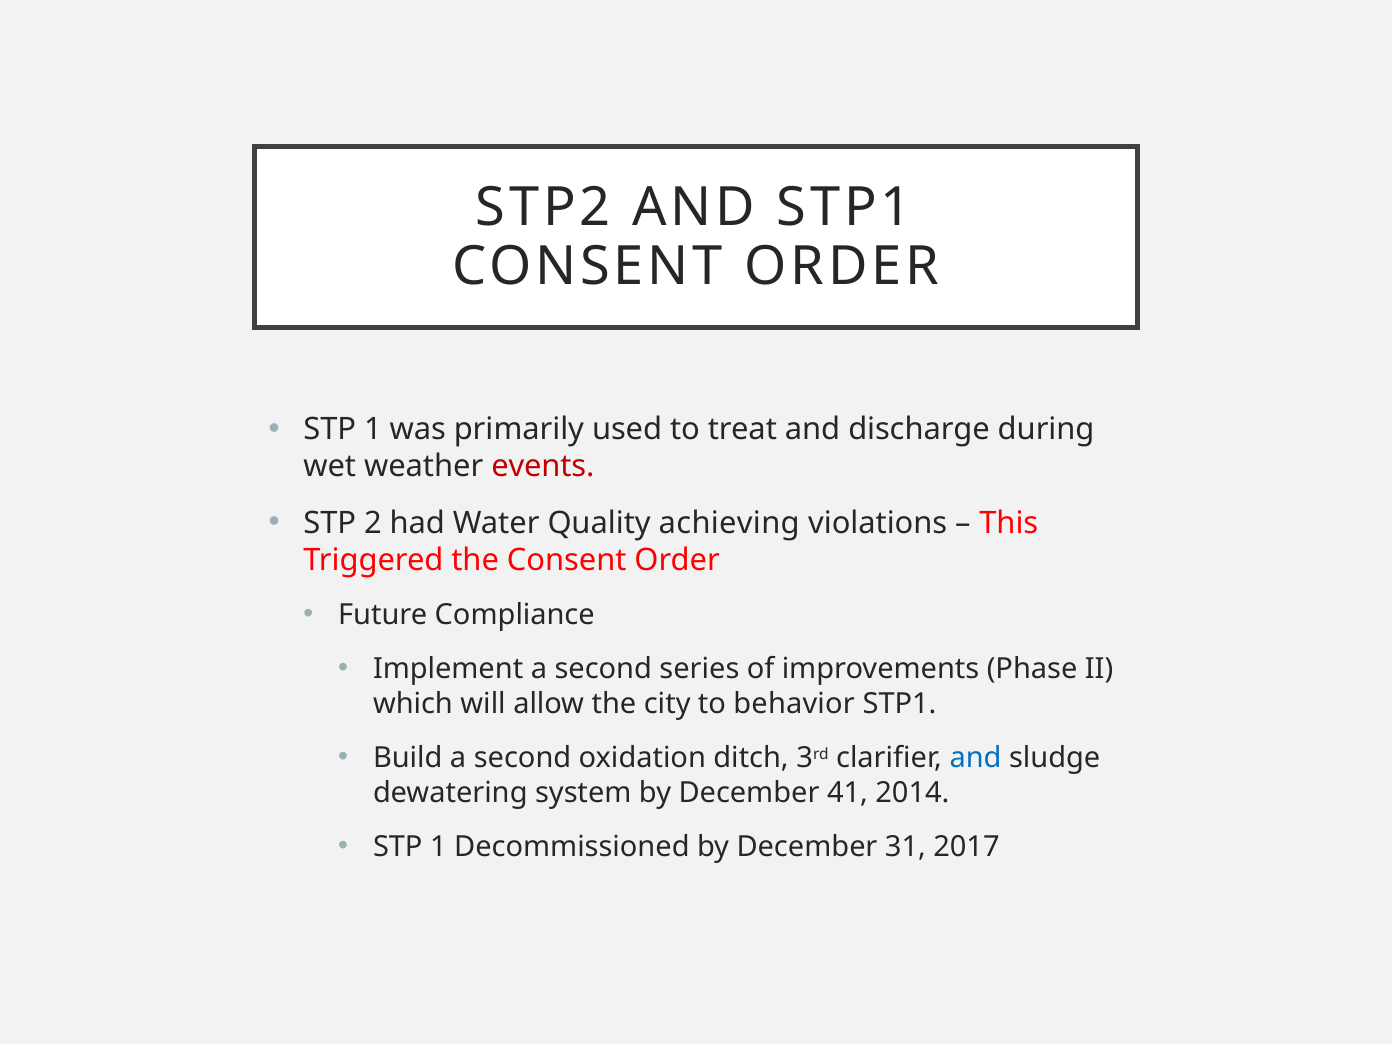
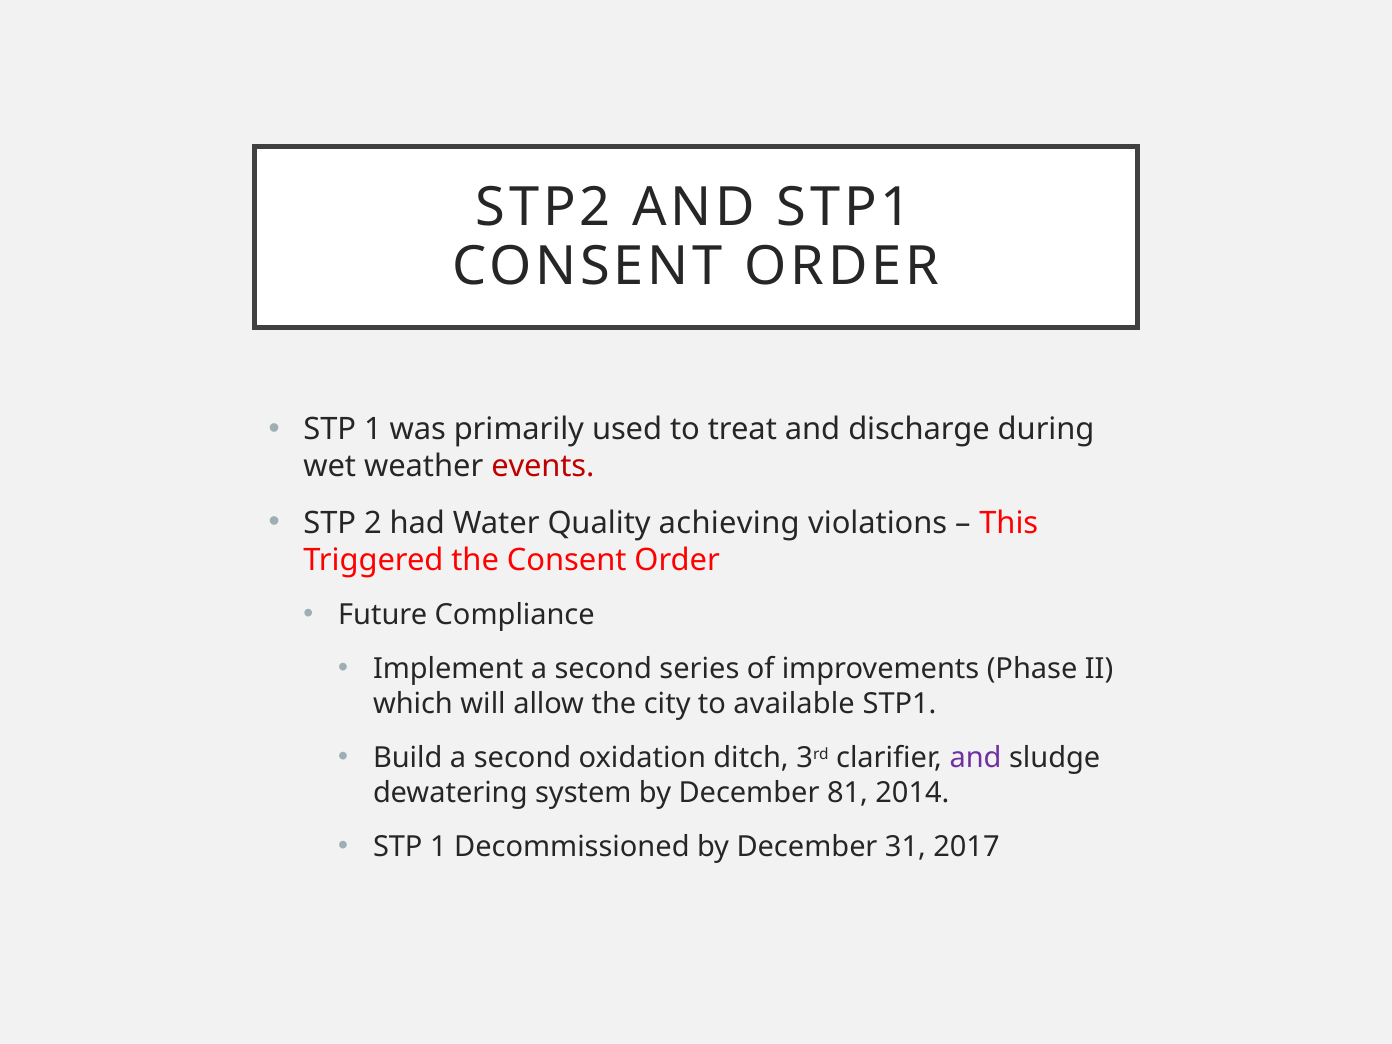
behavior: behavior -> available (794, 704)
and colour: blue -> purple (976, 758)
41: 41 -> 81 (847, 793)
